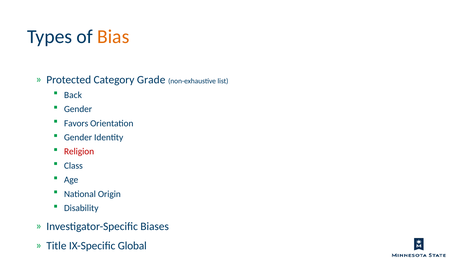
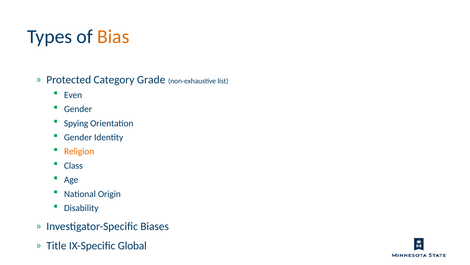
Back: Back -> Even (73, 95)
Favors: Favors -> Spying (76, 123)
Religion colour: red -> orange (79, 151)
